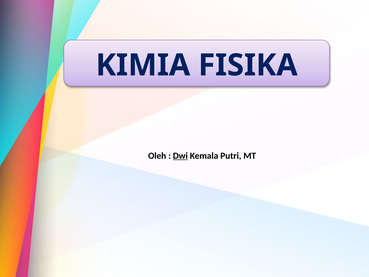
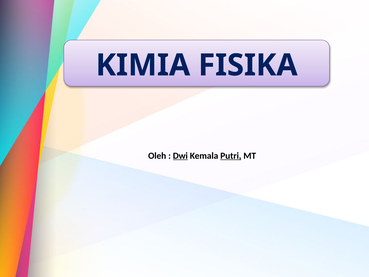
Putri underline: none -> present (231, 156)
